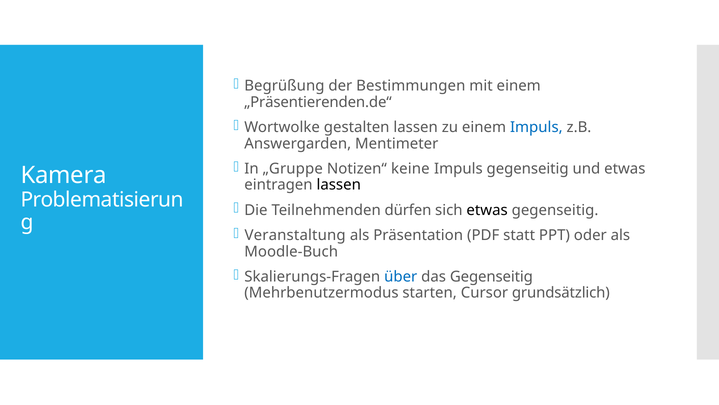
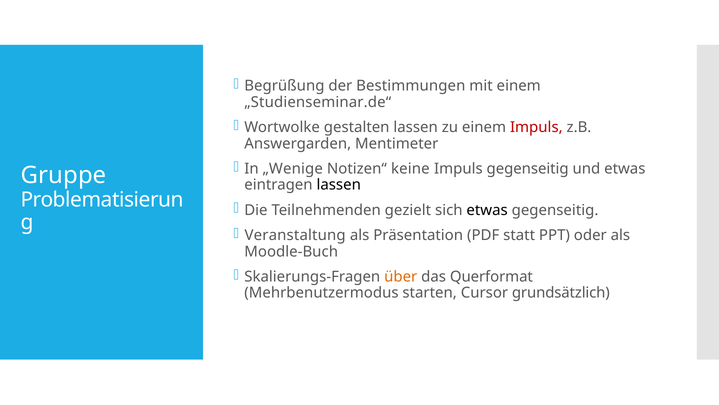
„Präsentierenden.de“: „Präsentierenden.de“ -> „Studienseminar.de“ (318, 102)
Impuls colour: blue -> red (536, 127)
„Gruppe: „Gruppe -> „Wenige (293, 169)
Kamera: Kamera -> Gruppe (64, 175)
dürfen: dürfen -> gezielt (408, 210)
über colour: blue -> orange (401, 276)
das Gegenseitig: Gegenseitig -> Querformat (491, 276)
